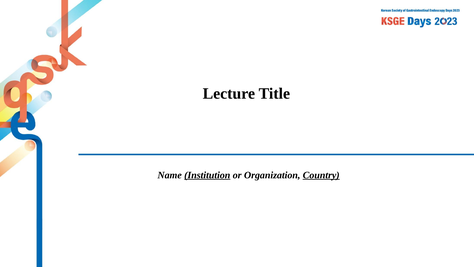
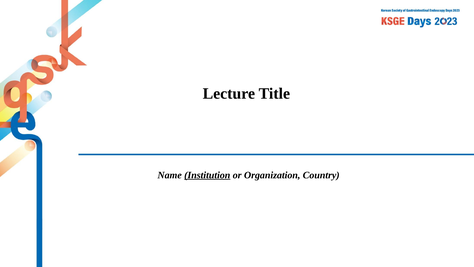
Country underline: present -> none (321, 175)
